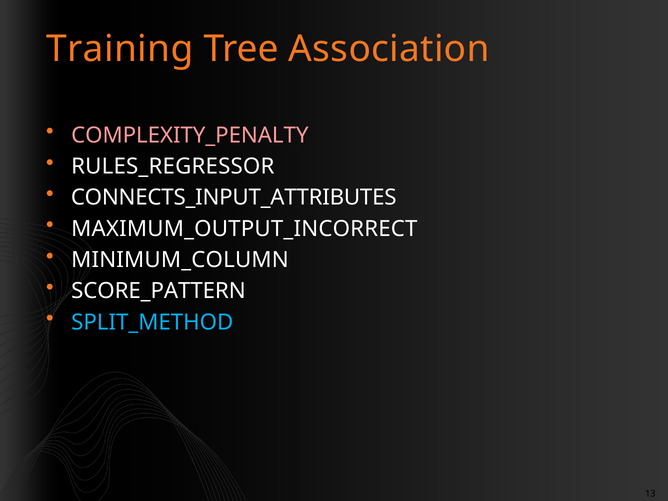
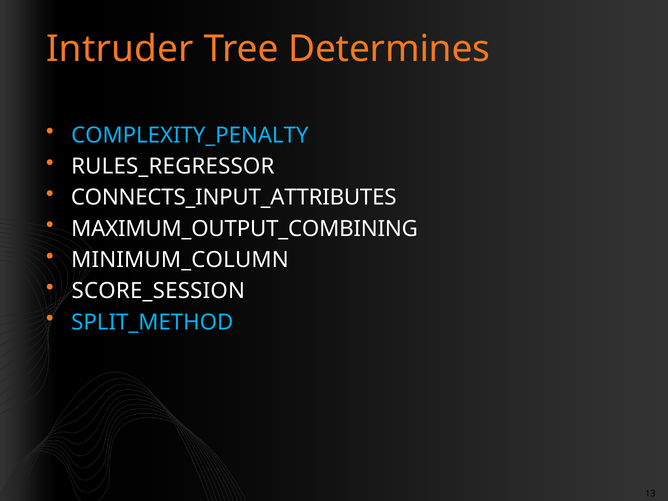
Training: Training -> Intruder (120, 49)
Association: Association -> Determines (389, 49)
COMPLEXITY_PENALTY colour: pink -> light blue (190, 135)
MAXIMUM_OUTPUT_INCORRECT: MAXIMUM_OUTPUT_INCORRECT -> MAXIMUM_OUTPUT_COMBINING (245, 229)
SCORE_PATTERN: SCORE_PATTERN -> SCORE_SESSION (158, 291)
